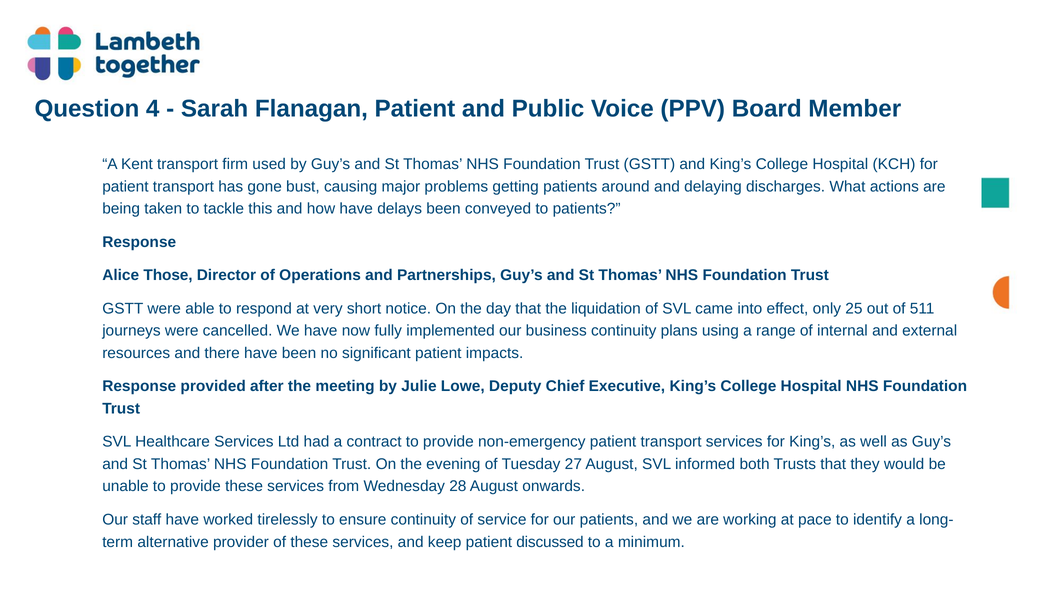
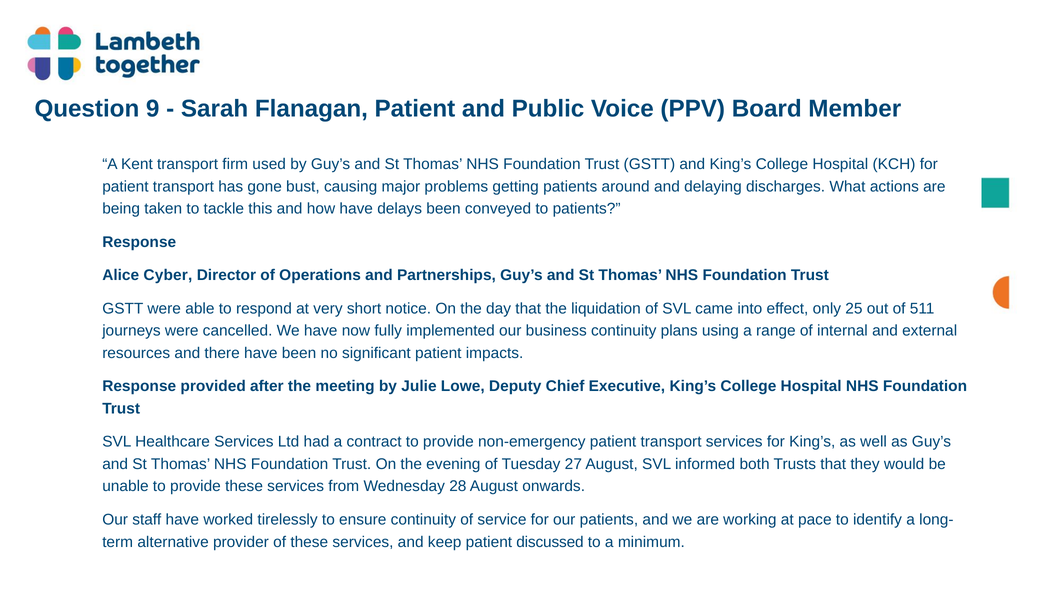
4: 4 -> 9 (153, 108)
Those: Those -> Cyber (168, 275)
